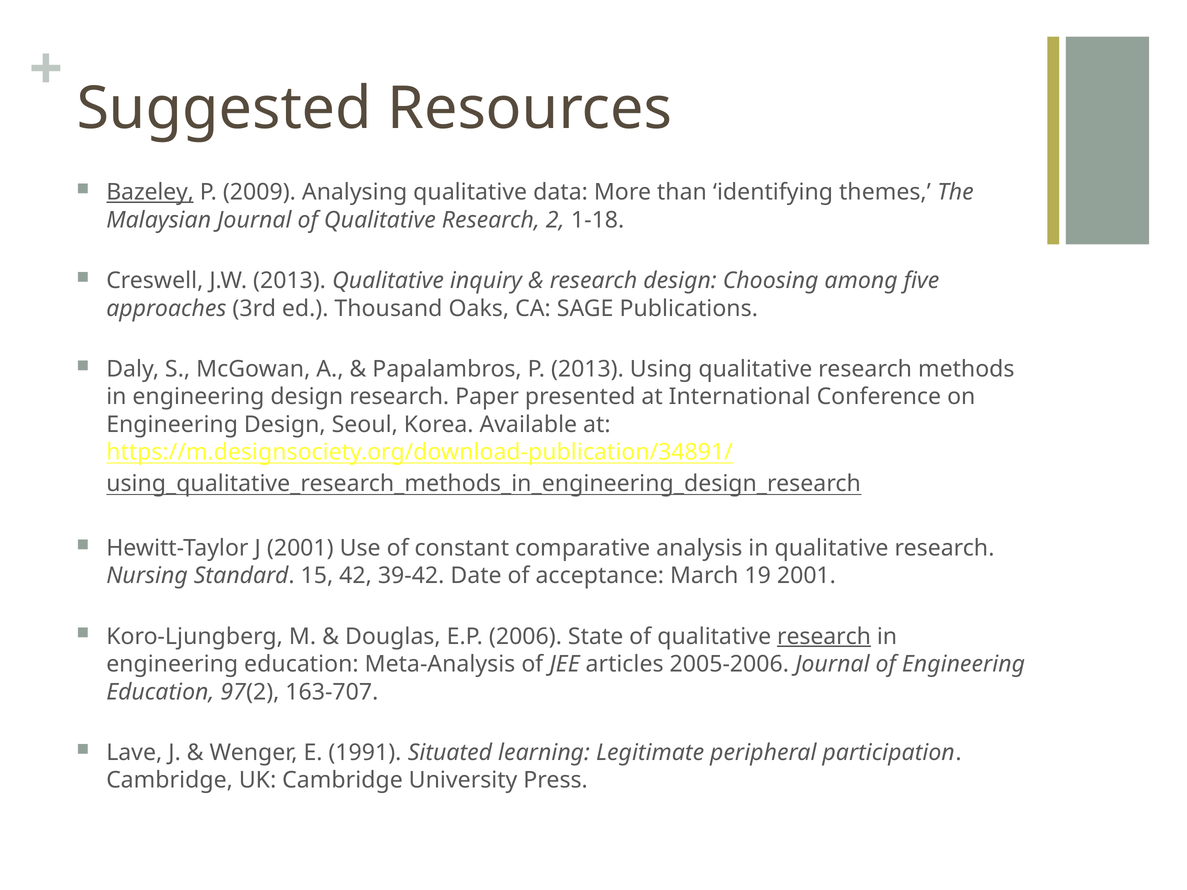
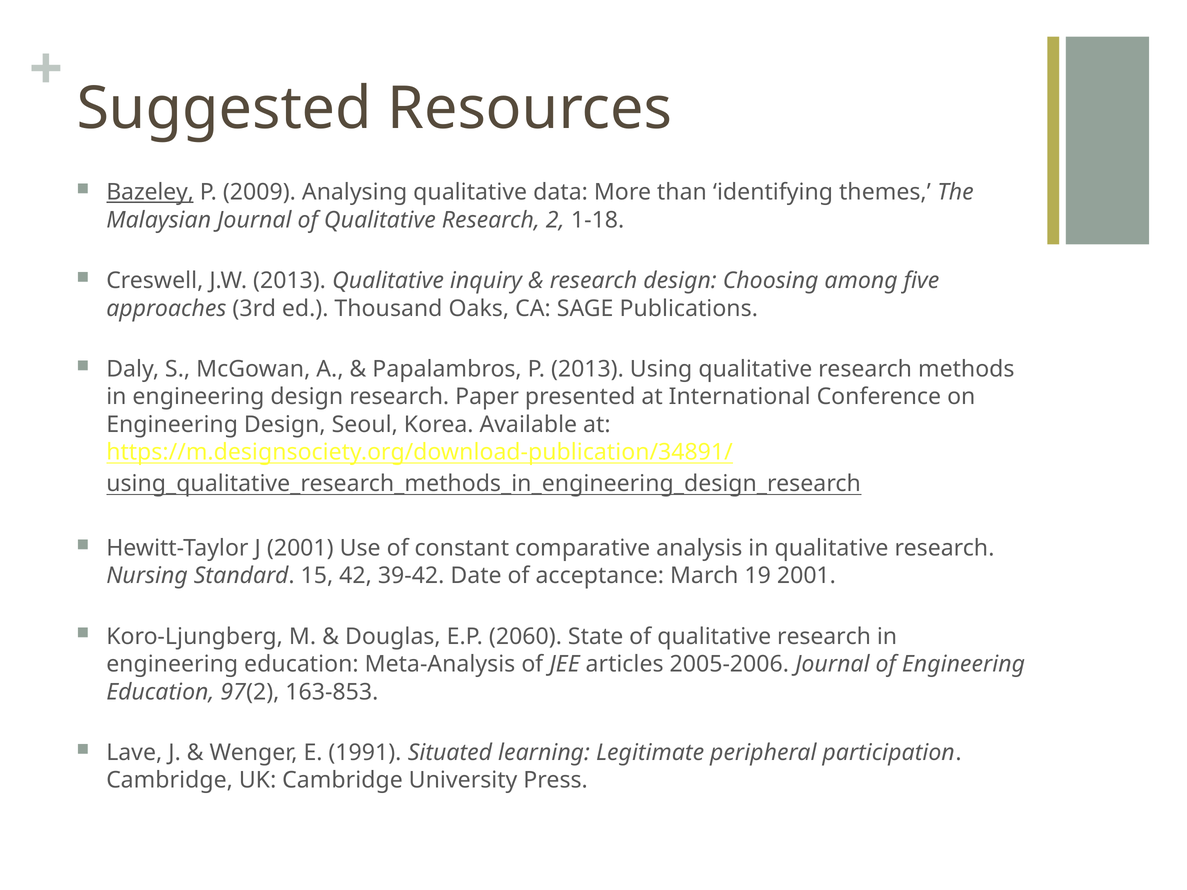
2006: 2006 -> 2060 (525, 637)
research underline: present -> none (824, 637)
163-707: 163-707 -> 163-853 (332, 692)
